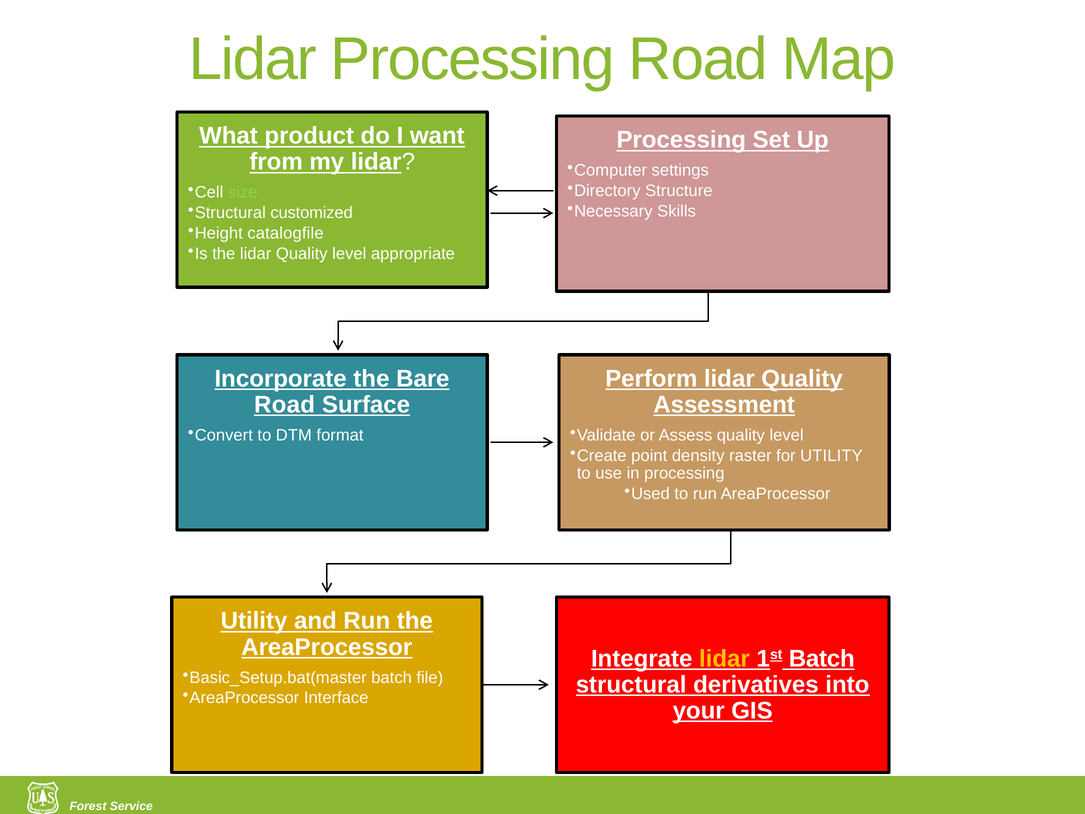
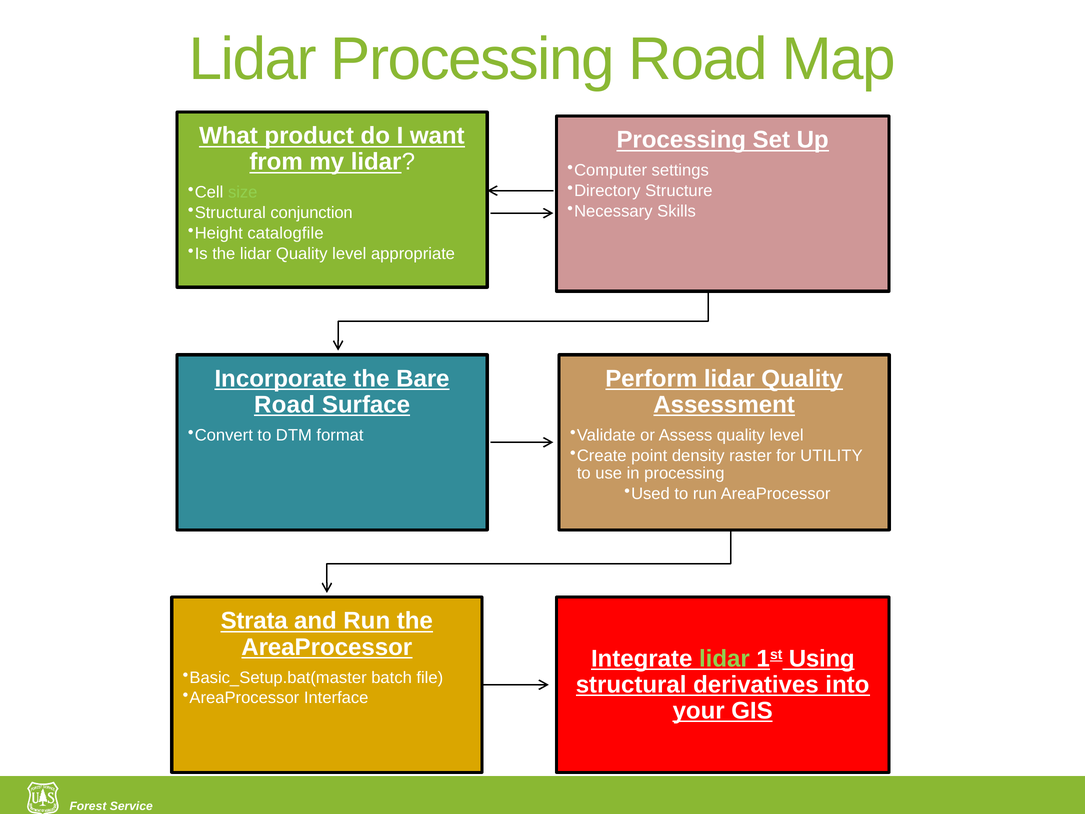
customized: customized -> conjunction (312, 213)
Utility: Utility -> Strata (254, 621)
lidar colour: yellow -> light green (724, 658)
1st Batch: Batch -> Using (822, 658)
